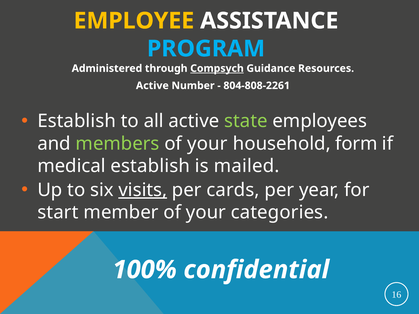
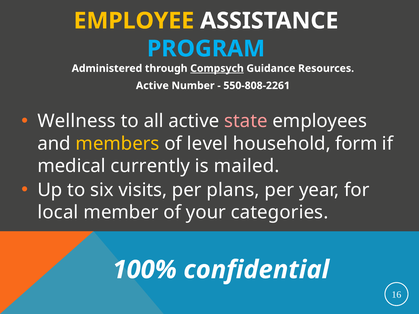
804-808-2261: 804-808-2261 -> 550-808-2261 (257, 86)
Establish: Establish -> Wellness (77, 121)
state colour: light green -> pink (246, 121)
members colour: light green -> yellow (118, 144)
your: your -> level (207, 144)
medical establish: establish -> currently (150, 166)
visits underline: present -> none (143, 190)
cards: cards -> plans (233, 190)
start: start -> local (58, 213)
